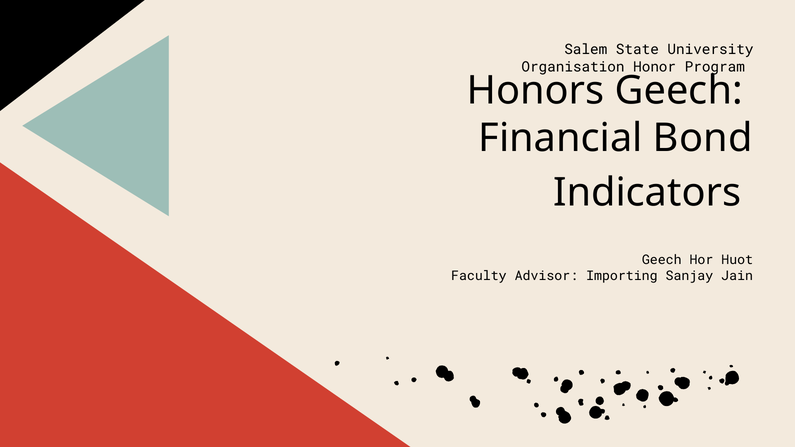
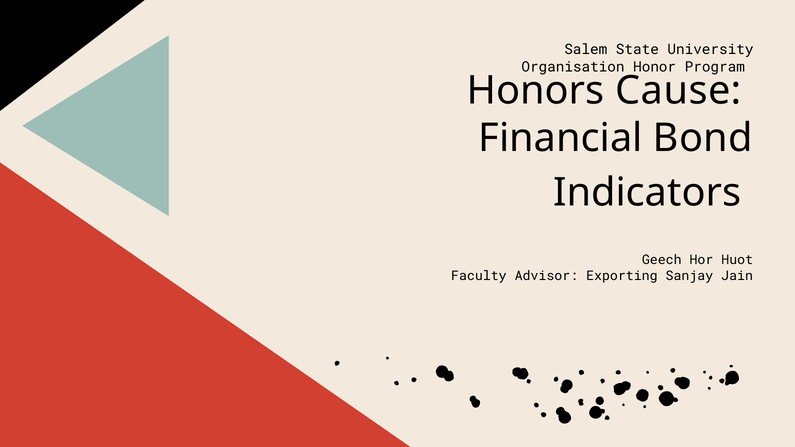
Honors Geech: Geech -> Cause (679, 91)
Importing: Importing -> Exporting (622, 276)
